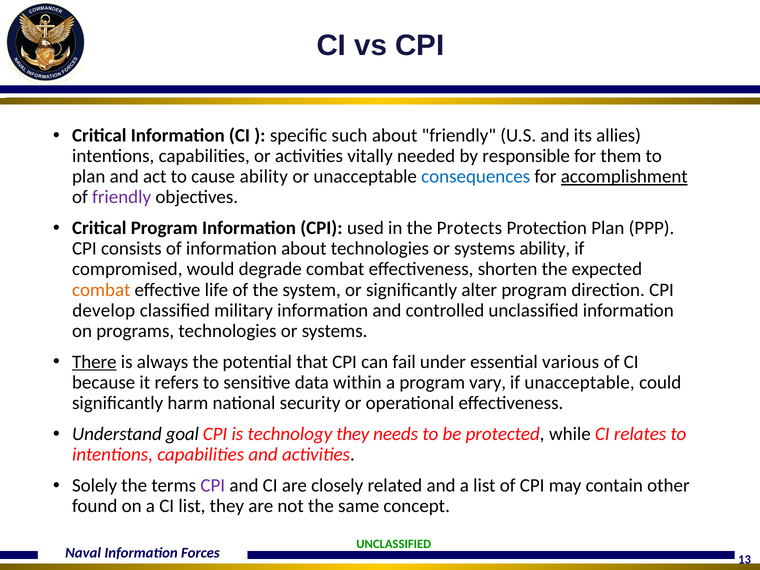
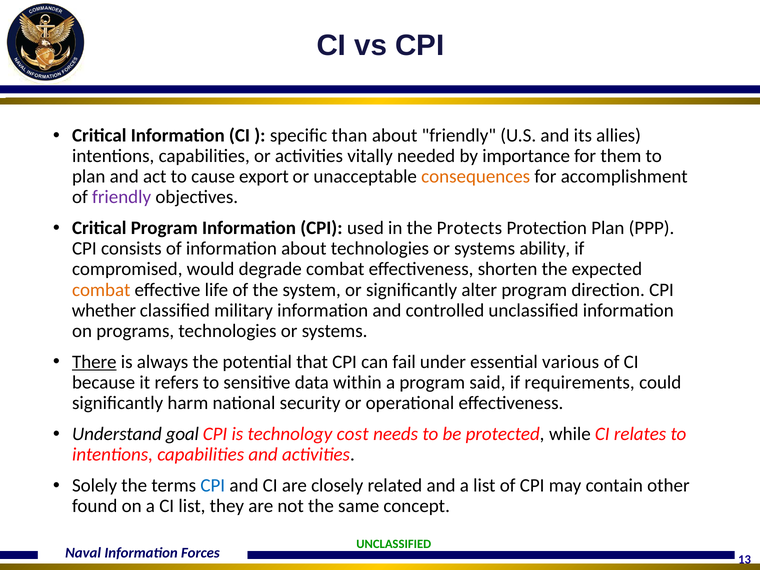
such: such -> than (349, 135)
responsible: responsible -> importance (526, 156)
cause ability: ability -> export (264, 177)
consequences colour: blue -> orange (476, 177)
accomplishment underline: present -> none (624, 177)
develop: develop -> whether (104, 310)
vary: vary -> said (487, 382)
if unacceptable: unacceptable -> requirements (580, 382)
technology they: they -> cost (353, 434)
CPI colour: purple -> blue (213, 486)
